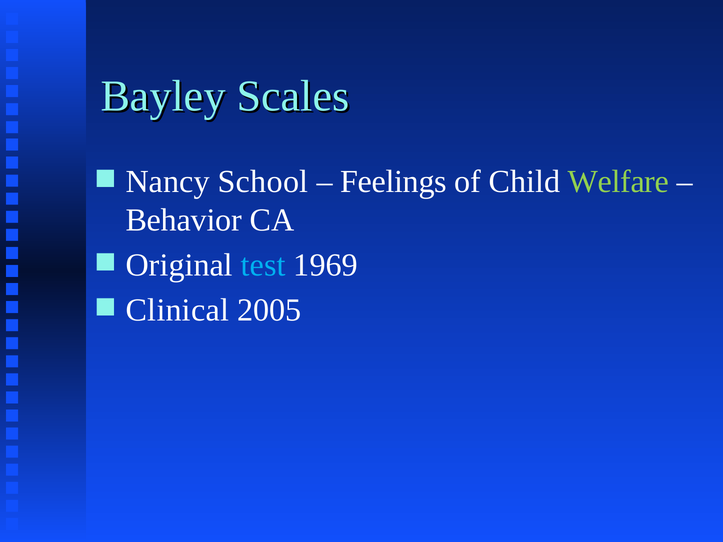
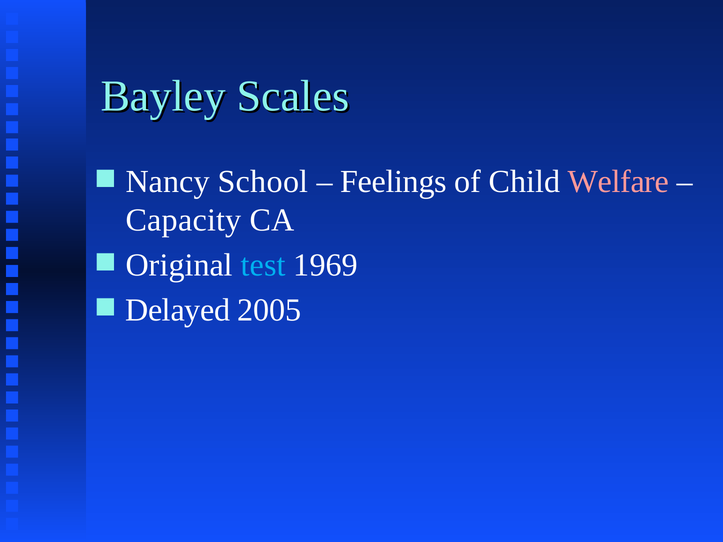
Welfare colour: light green -> pink (618, 182)
Behavior: Behavior -> Capacity (184, 220)
Clinical: Clinical -> Delayed (178, 310)
